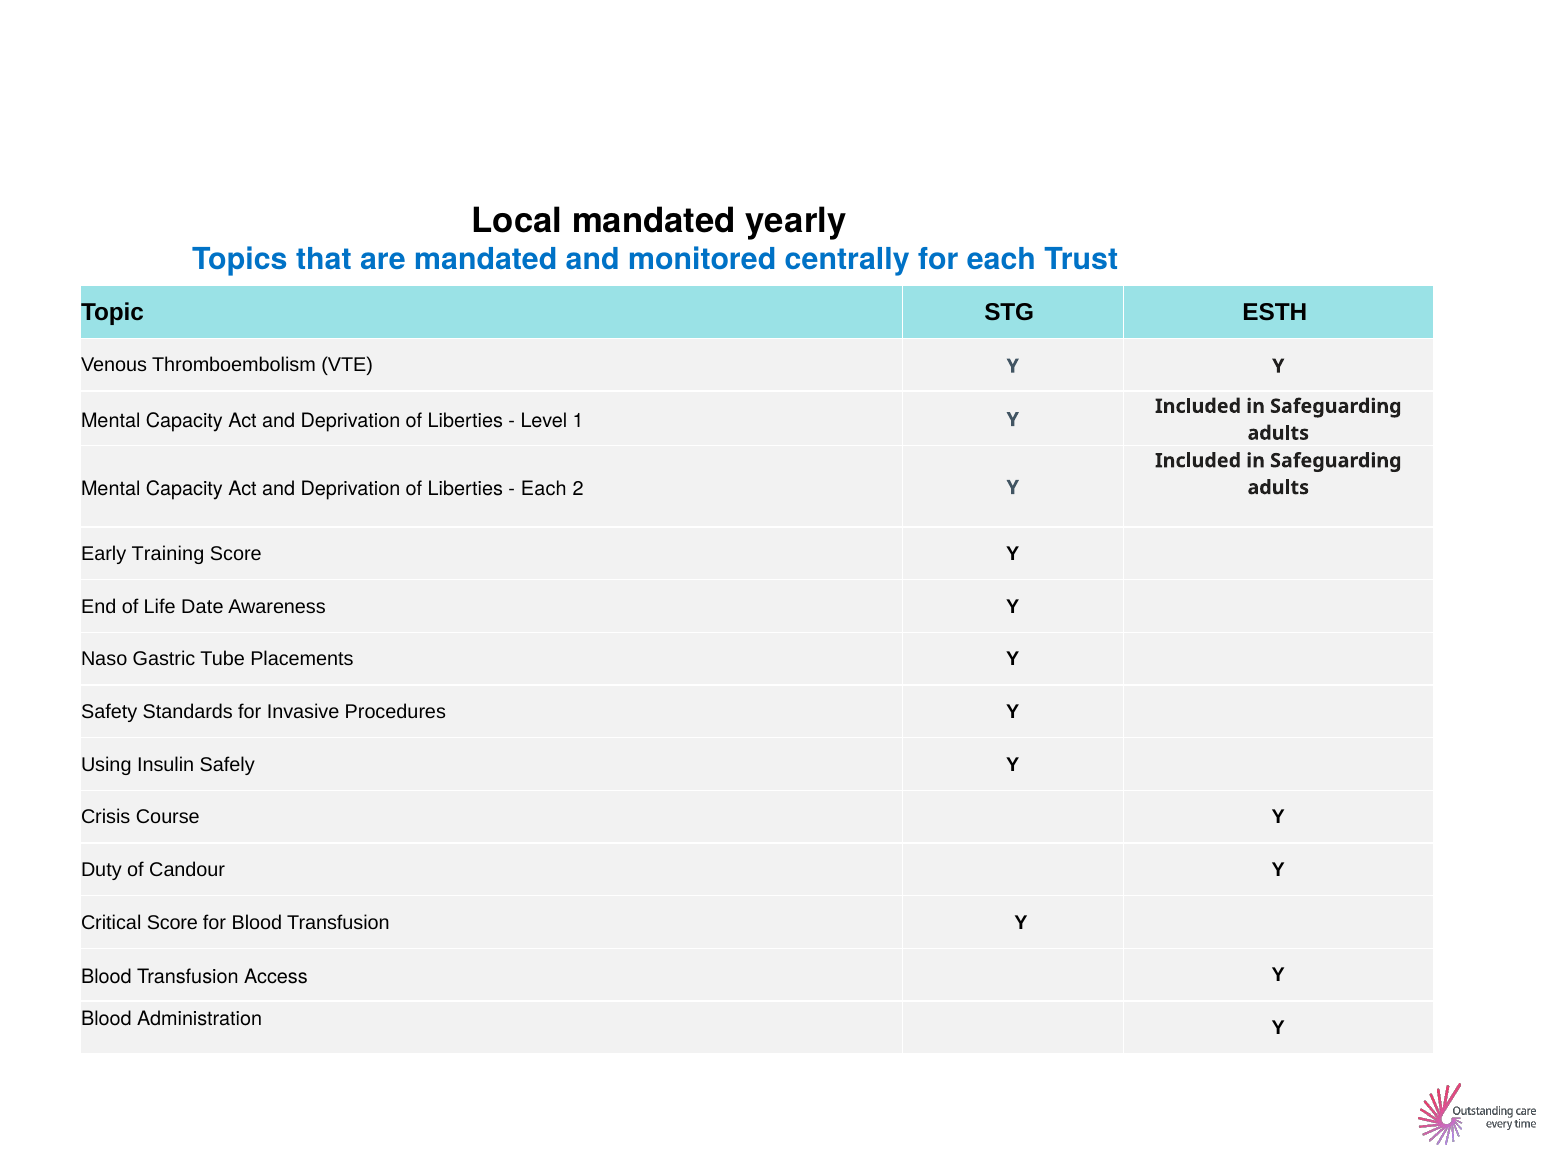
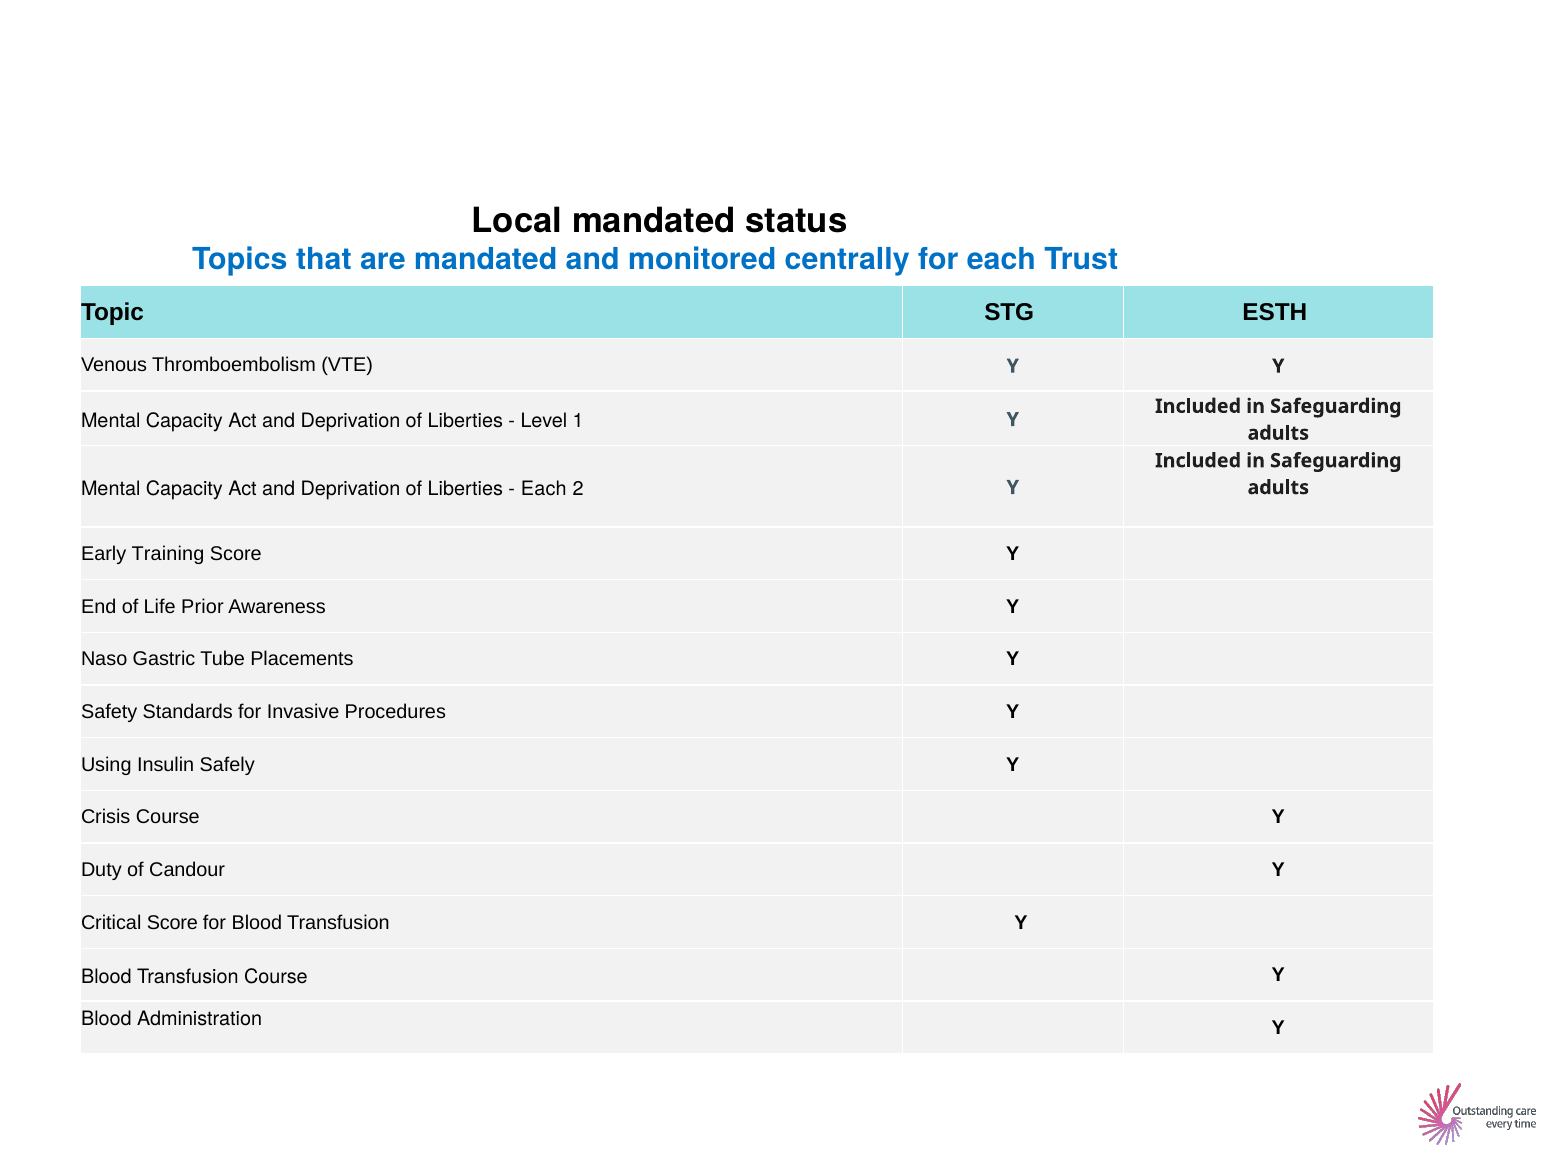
yearly: yearly -> status (796, 221)
Date: Date -> Prior (202, 607)
Transfusion Access: Access -> Course (276, 978)
